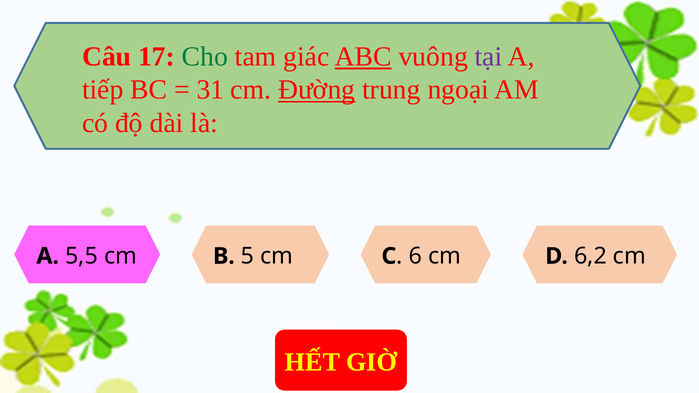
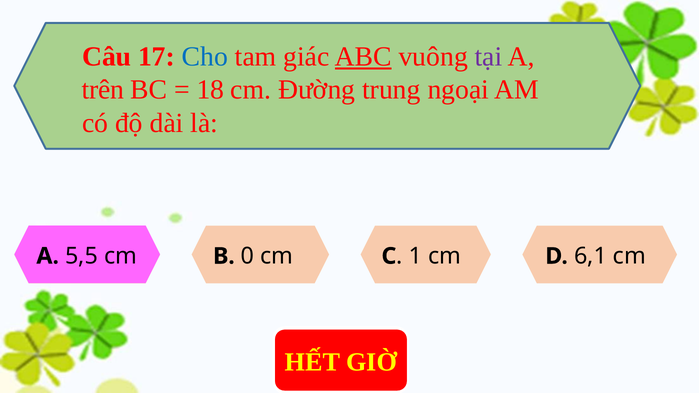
Cho colour: green -> blue (205, 57)
tiếp: tiếp -> trên (103, 90)
31: 31 -> 18 (210, 90)
Đường underline: present -> none (317, 90)
B 5: 5 -> 0 (248, 256)
6: 6 -> 1 (415, 256)
6,2: 6,2 -> 6,1 (590, 256)
